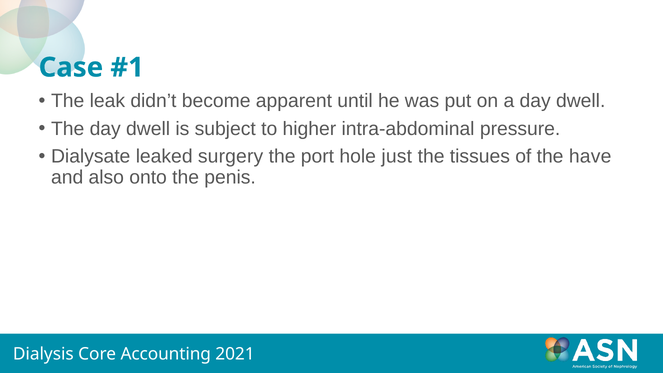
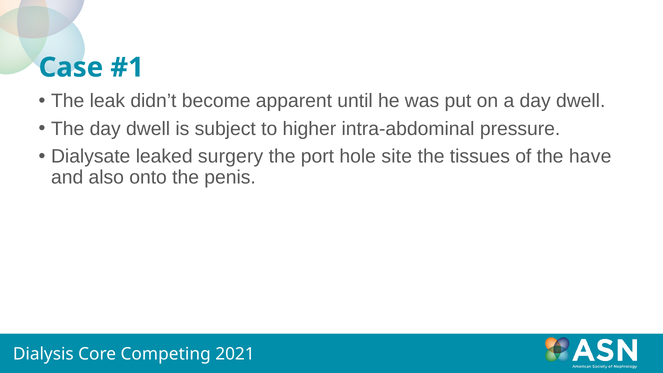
just: just -> site (397, 157)
Accounting: Accounting -> Competing (166, 354)
